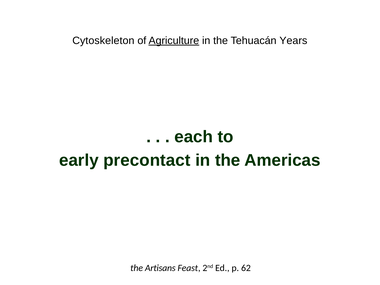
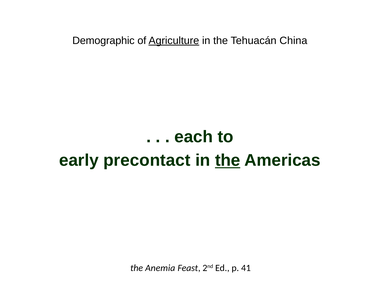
Cytoskeleton: Cytoskeleton -> Demographic (103, 41)
Years: Years -> China (293, 41)
the underline: none -> present (228, 160)
Artisans: Artisans -> Anemia (160, 268)
62: 62 -> 41 (246, 268)
